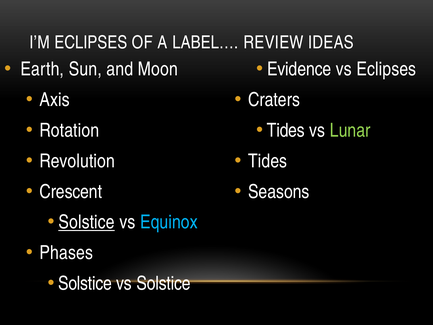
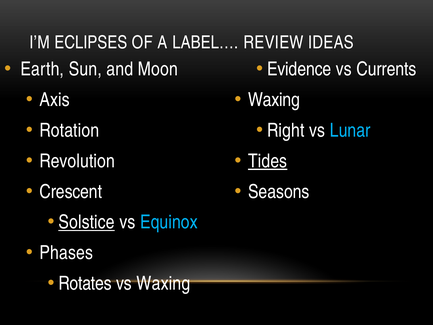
vs Eclipses: Eclipses -> Currents (386, 69)
Craters: Craters -> Waxing (274, 100)
Tides: Tides -> Right (286, 130)
Lunar colour: light green -> light blue (350, 130)
Tides underline: none -> present (268, 161)
Solstice: Solstice -> Rotates (85, 283)
vs Solstice: Solstice -> Waxing (163, 283)
